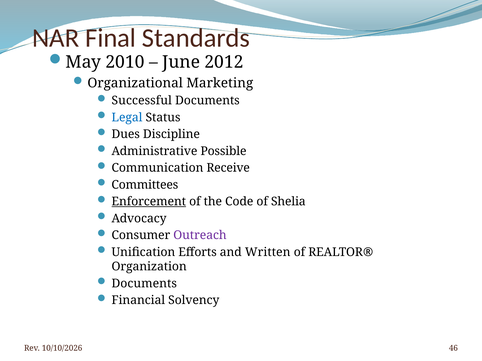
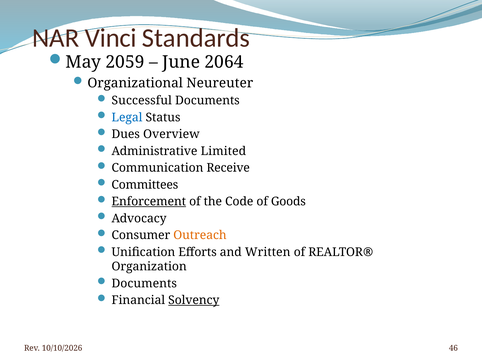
Final: Final -> Vinci (111, 38)
2010: 2010 -> 2059 (125, 62)
2012: 2012 -> 2064 (224, 62)
Marketing: Marketing -> Neureuter (220, 83)
Discipline: Discipline -> Overview (171, 134)
Possible: Possible -> Limited (223, 151)
Shelia: Shelia -> Goods (288, 202)
Outreach colour: purple -> orange (200, 236)
Solvency underline: none -> present (194, 301)
